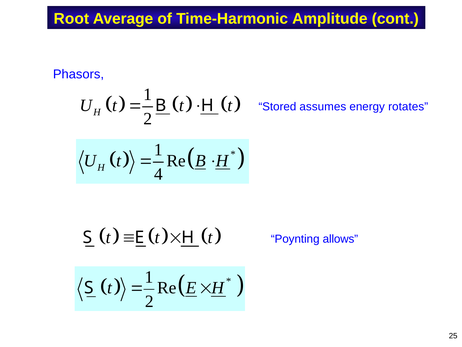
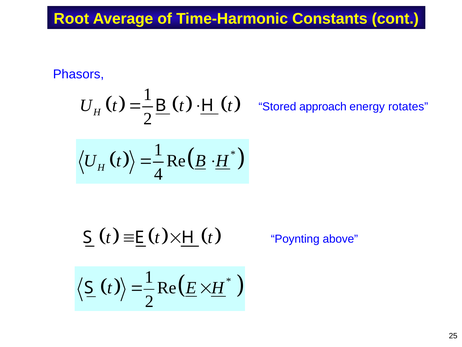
Amplitude: Amplitude -> Constants (330, 19)
assumes: assumes -> approach (323, 107)
allows: allows -> above (340, 239)
